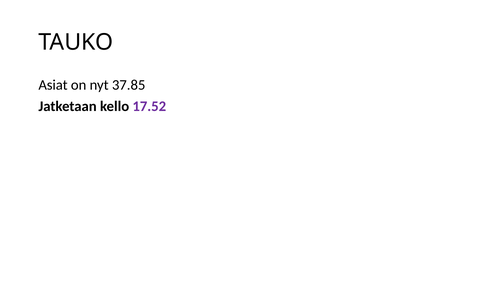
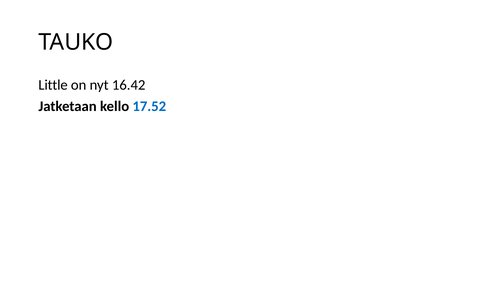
Asiat: Asiat -> Little (53, 85)
37.85: 37.85 -> 16.42 (129, 85)
17.52 colour: purple -> blue (149, 106)
